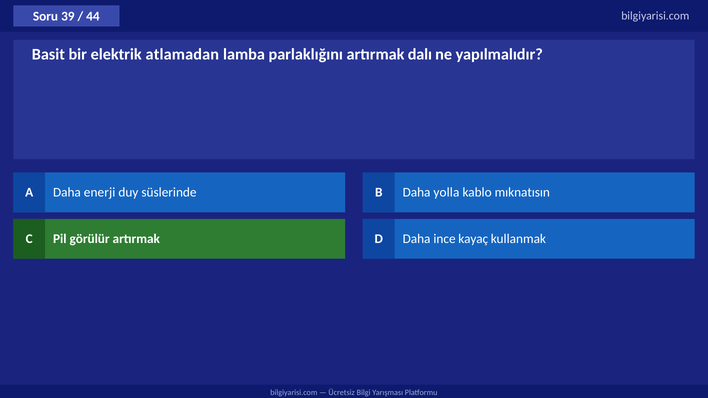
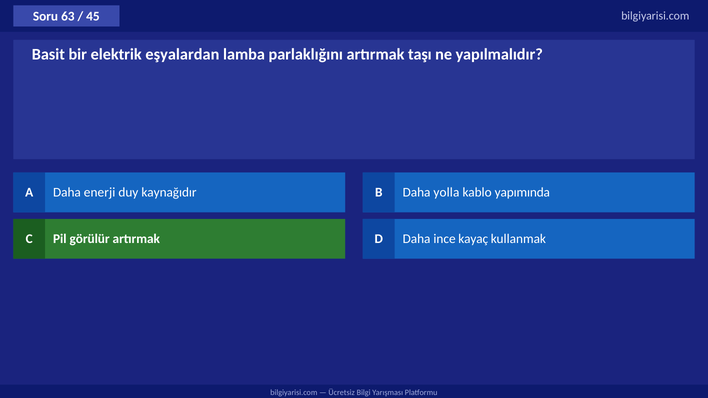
39: 39 -> 63 (68, 16)
44: 44 -> 45 (93, 16)
atlamadan: atlamadan -> eşyalardan (182, 54)
dalı: dalı -> taşı (420, 54)
süslerinde: süslerinde -> kaynağıdır (169, 193)
mıknatısın: mıknatısın -> yapımında (522, 193)
